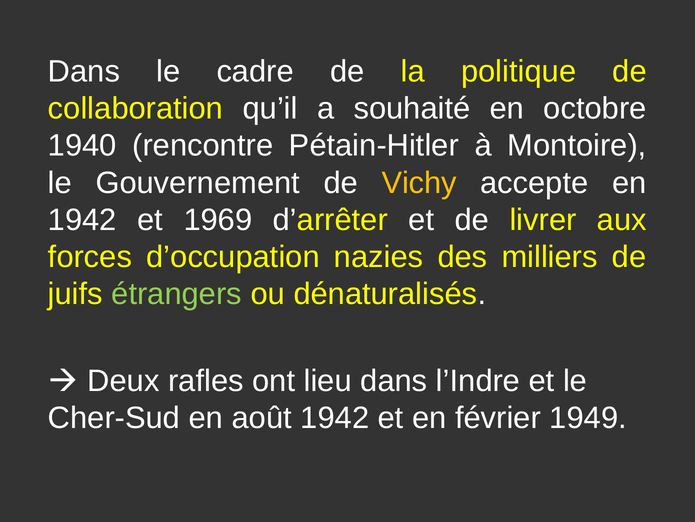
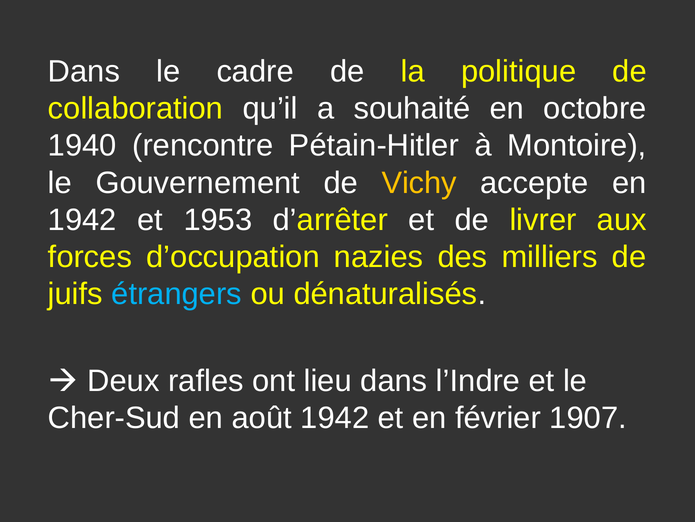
1969: 1969 -> 1953 (218, 220)
étrangers colour: light green -> light blue (177, 294)
1949: 1949 -> 1907 (588, 417)
